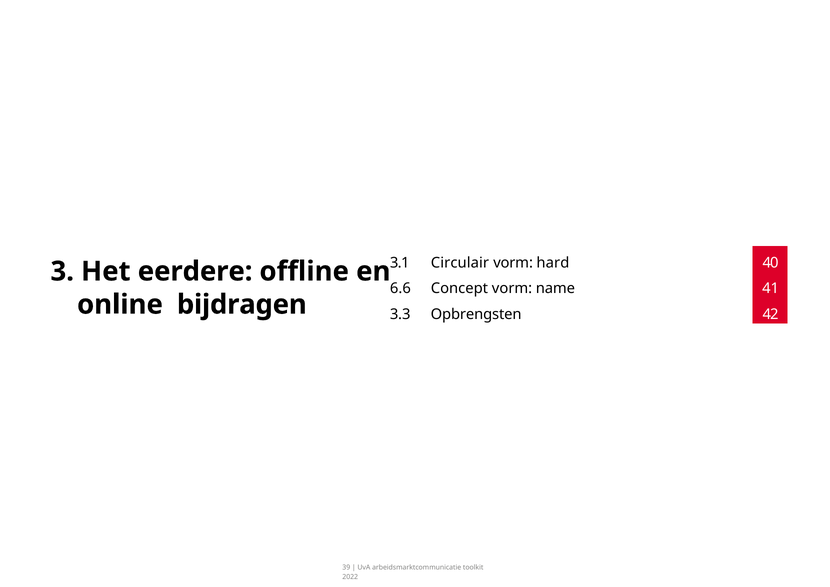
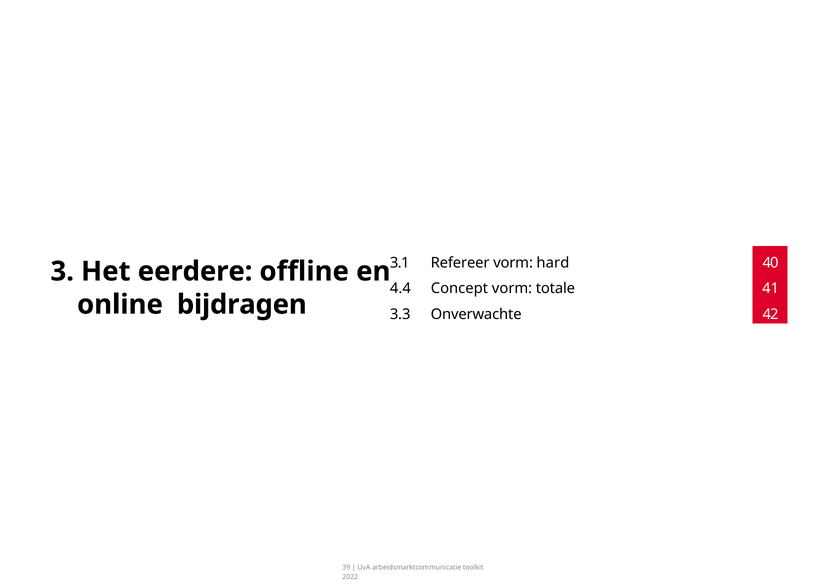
Circulair: Circulair -> Refereer (460, 263)
6.6: 6.6 -> 4.4 (400, 289)
name: name -> totale (555, 289)
Opbrengsten: Opbrengsten -> Onverwachte (476, 314)
